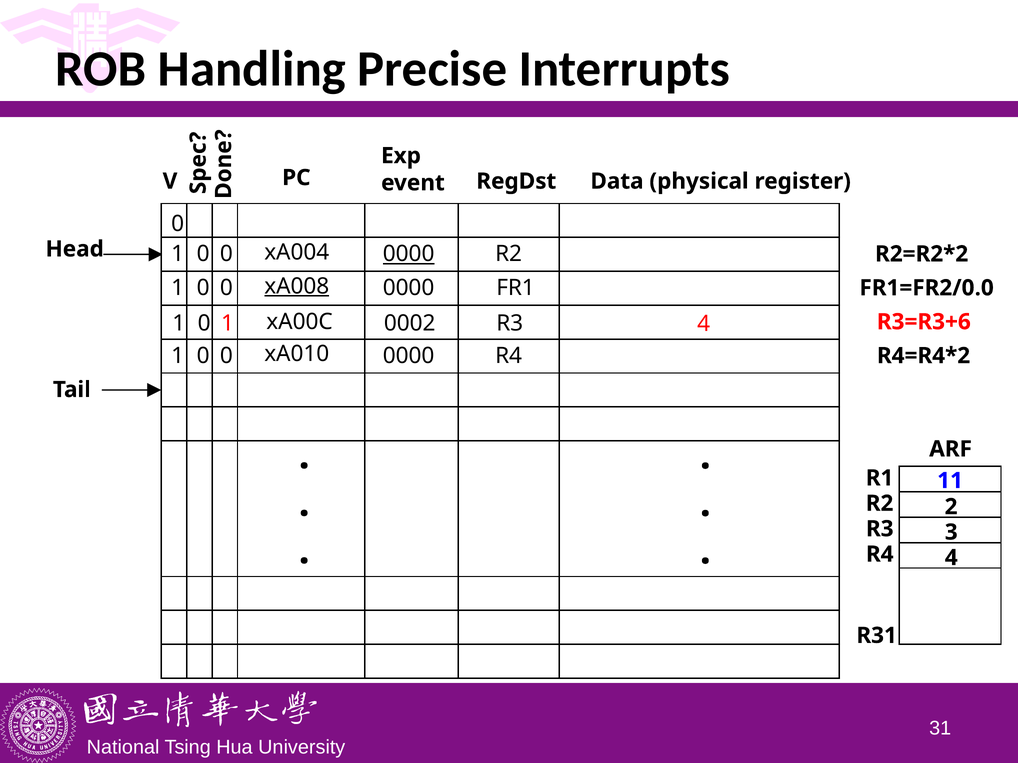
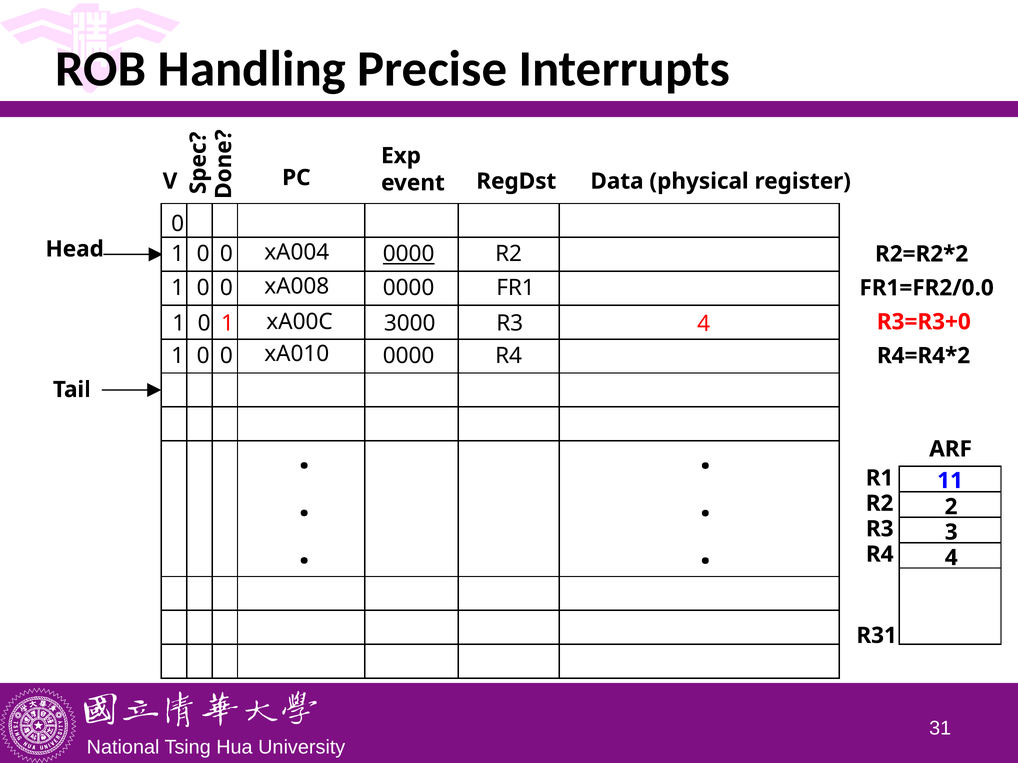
xA008 underline: present -> none (297, 286)
0002: 0002 -> 3000 (410, 324)
R3=R3+6: R3=R3+6 -> R3=R3+0 (924, 322)
